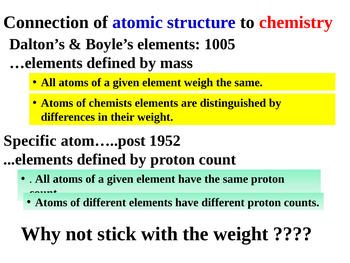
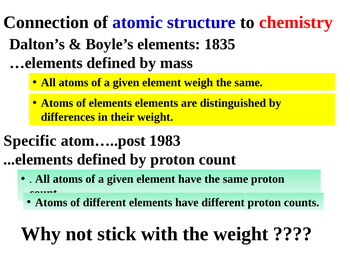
1005: 1005 -> 1835 (220, 44)
of chemists: chemists -> elements (110, 103)
1952: 1952 -> 1983 (165, 140)
